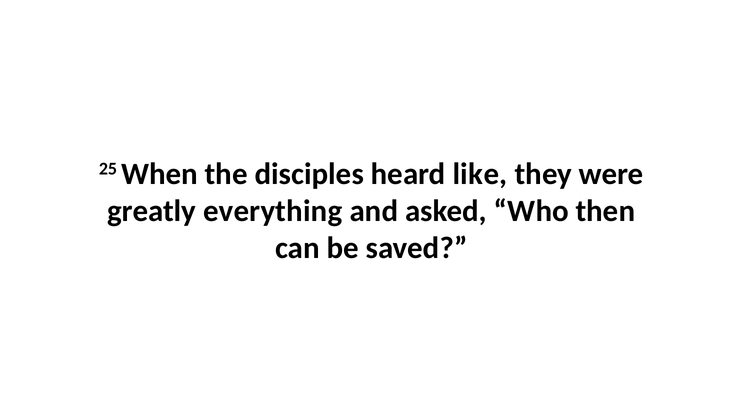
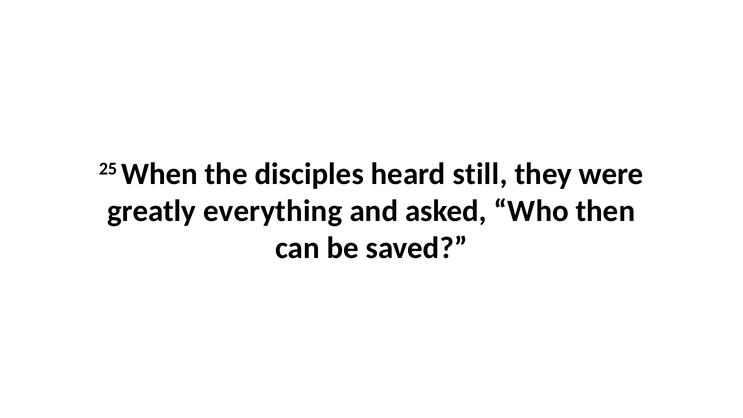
like: like -> still (480, 174)
